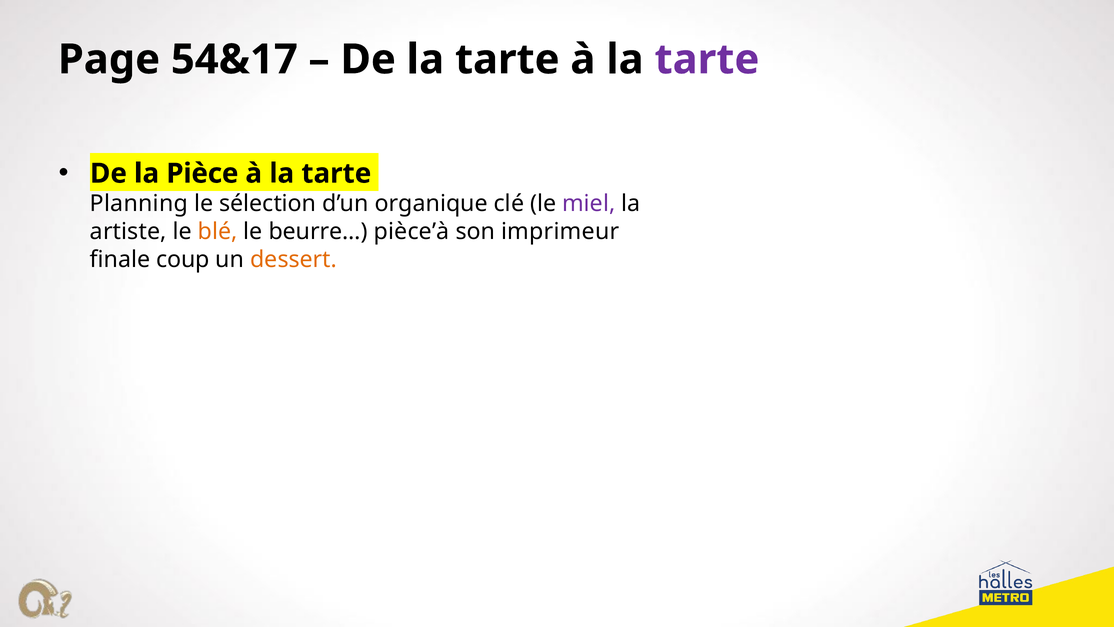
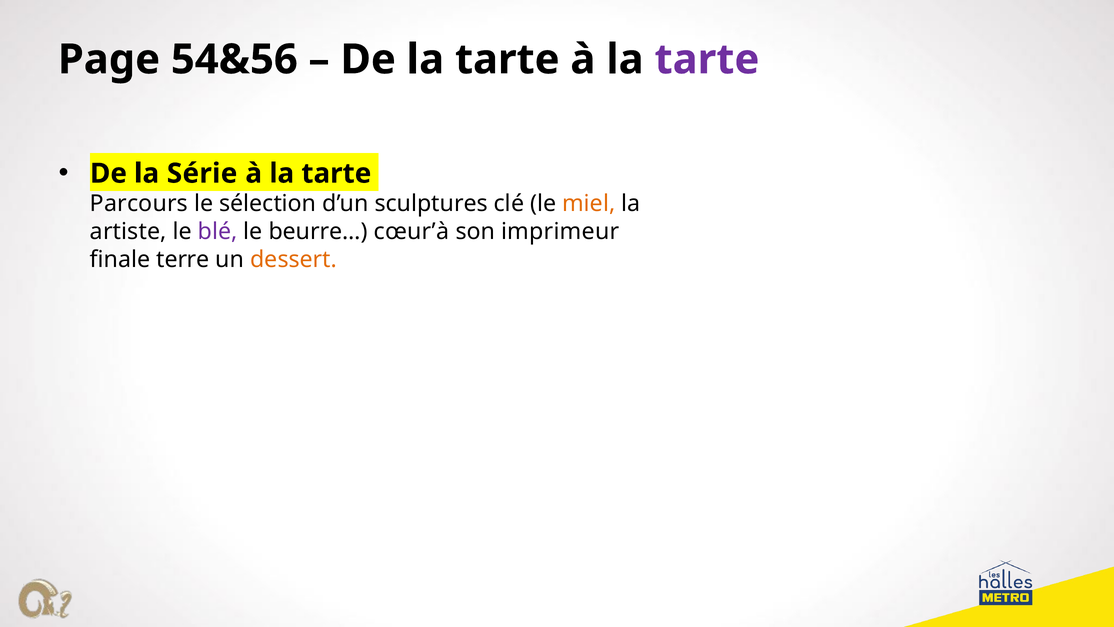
54&17: 54&17 -> 54&56 (234, 60)
Pièce: Pièce -> Série (202, 173)
Planning: Planning -> Parcours (139, 204)
organique: organique -> sculptures (431, 204)
miel colour: purple -> orange (589, 204)
blé colour: orange -> purple (218, 232)
pièce’à: pièce’à -> cœur’à (411, 232)
coup: coup -> terre (183, 259)
